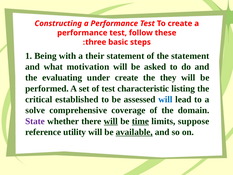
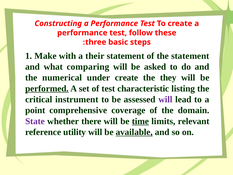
Being: Being -> Make (46, 56)
motivation: motivation -> comparing (88, 67)
evaluating: evaluating -> numerical (62, 78)
performed underline: none -> present (47, 88)
established: established -> instrument (77, 99)
will colour: blue -> purple (165, 99)
solve: solve -> point (35, 110)
will underline: present -> none (111, 121)
suppose: suppose -> relevant (194, 121)
